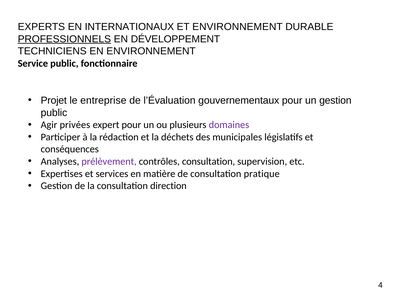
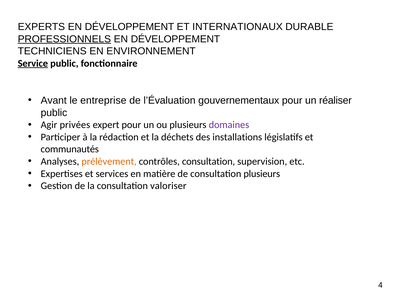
EXPERTS EN INTERNATIONAUX: INTERNATIONAUX -> DÉVELOPPEMENT (129, 27)
ET ENVIRONNEMENT: ENVIRONNEMENT -> INTERNATIONAUX (238, 27)
Service underline: none -> present (33, 63)
Projet: Projet -> Avant (54, 101)
un gestion: gestion -> réaliser (335, 101)
municipales: municipales -> installations (237, 137)
conséquences: conséquences -> communautés (70, 149)
prélèvement colour: purple -> orange (109, 162)
consultation pratique: pratique -> plusieurs (262, 174)
direction: direction -> valoriser (168, 186)
